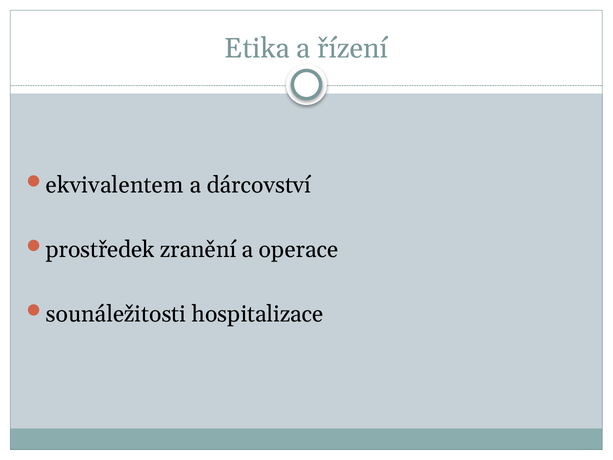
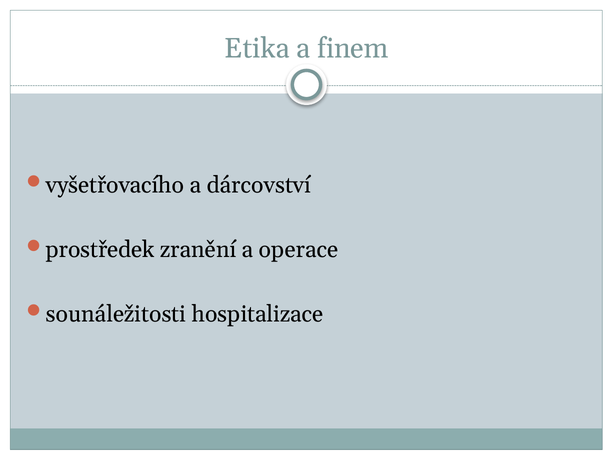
řízení: řízení -> finem (353, 48)
ekvivalentem: ekvivalentem -> vyšetřovacího (115, 185)
